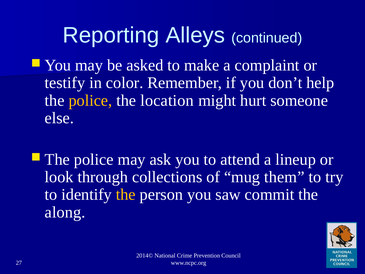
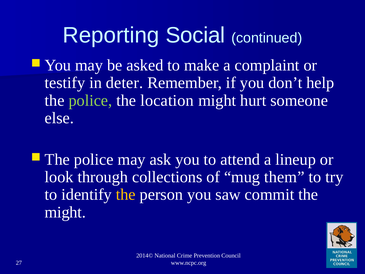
Alleys: Alleys -> Social (195, 35)
color: color -> deter (125, 83)
police colour: yellow -> light green (90, 100)
along: along -> might (65, 212)
